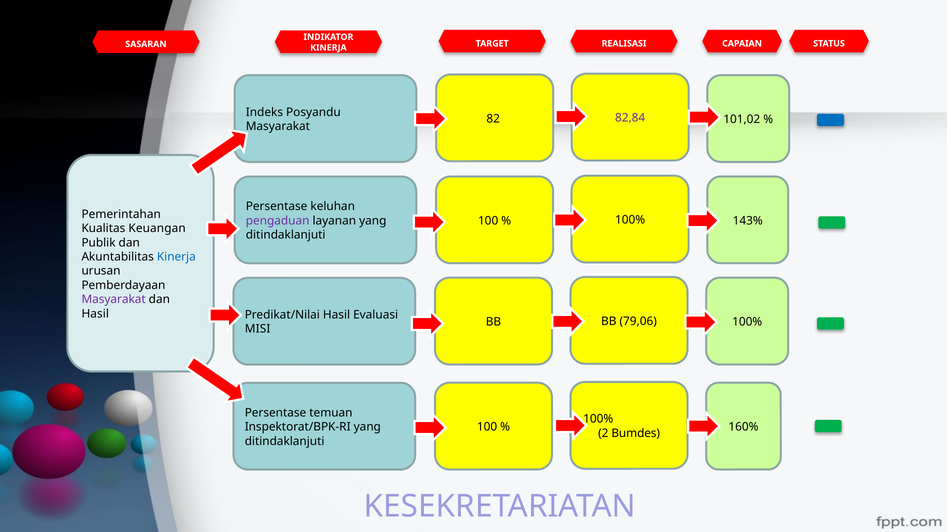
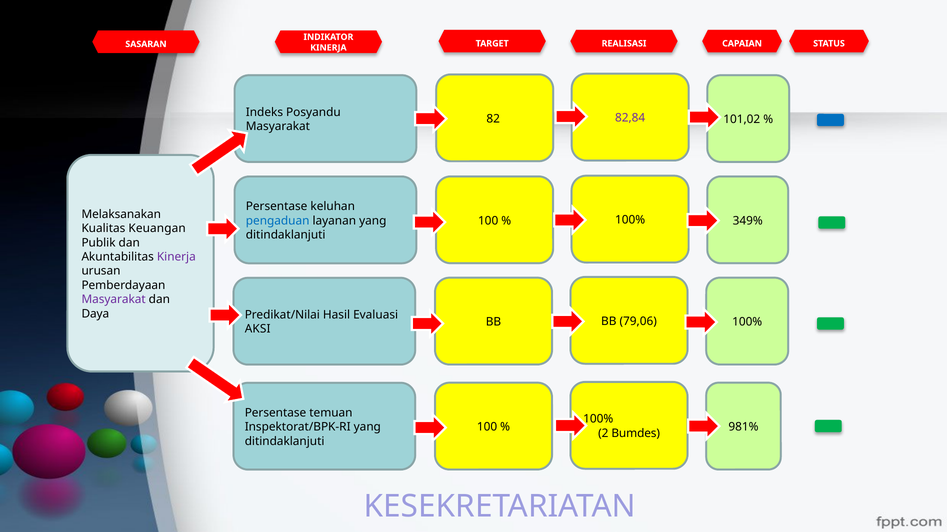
Pemerintahan: Pemerintahan -> Melaksanakan (121, 215)
pengaduan colour: purple -> blue (278, 221)
143%: 143% -> 349% (748, 221)
Kinerja colour: blue -> purple (176, 257)
Hasil: Hasil -> Daya (95, 314)
MISI: MISI -> AKSI (258, 330)
160%: 160% -> 981% (743, 427)
